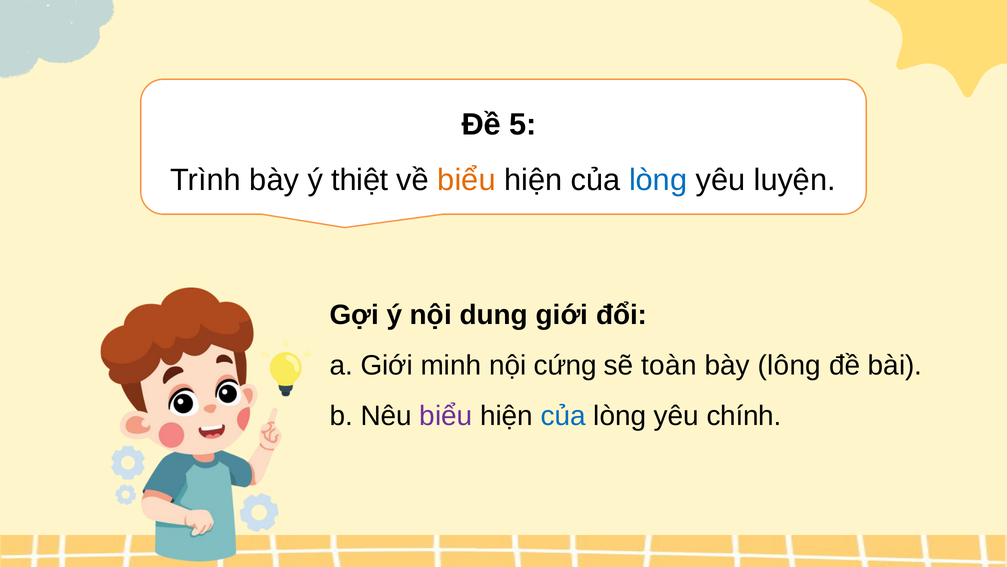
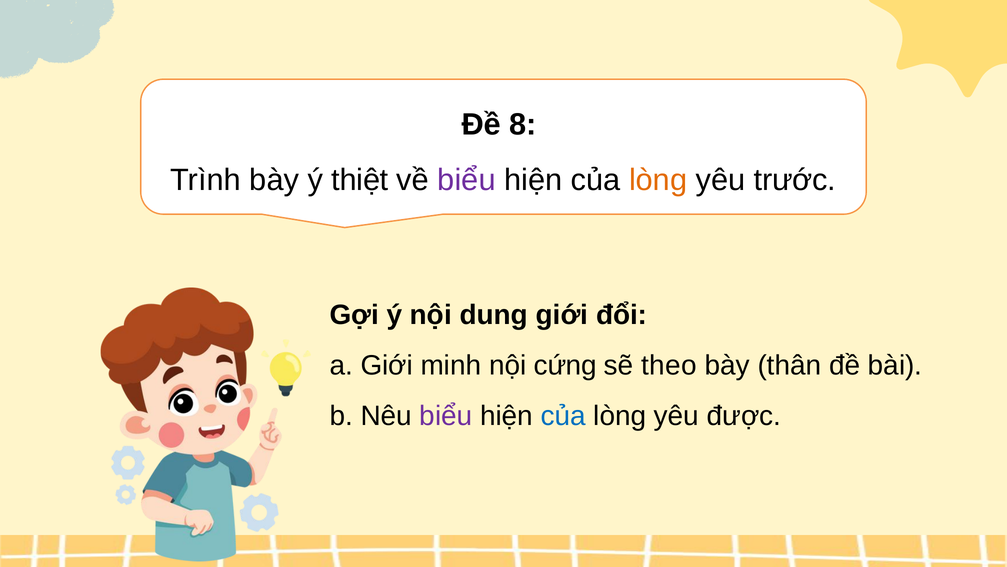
5: 5 -> 8 (523, 125)
biểu colour: orange -> purple (467, 180)
lòng colour: blue -> orange (658, 180)
luyện: luyện -> trước (795, 180)
toàn: toàn -> theo (669, 365)
lông: lông -> thân (789, 365)
chính: chính -> được (744, 415)
